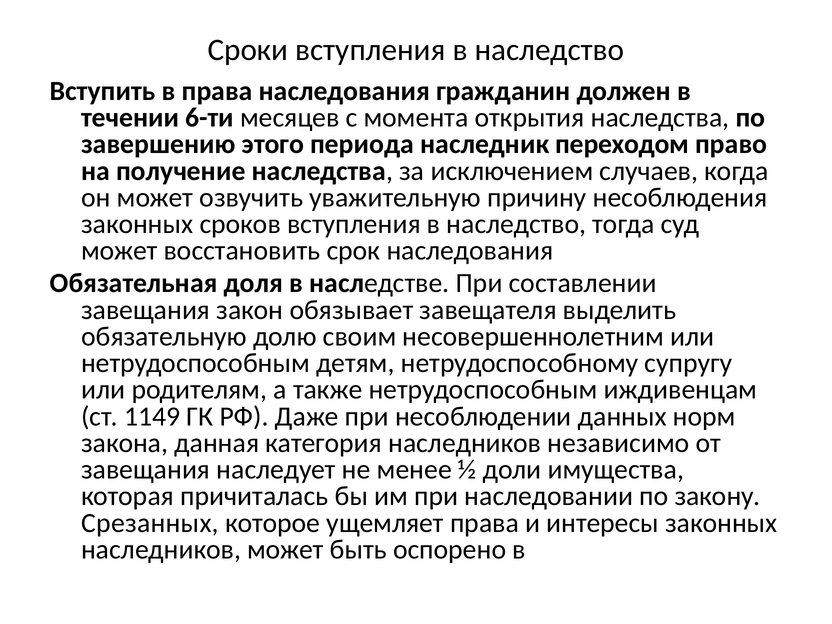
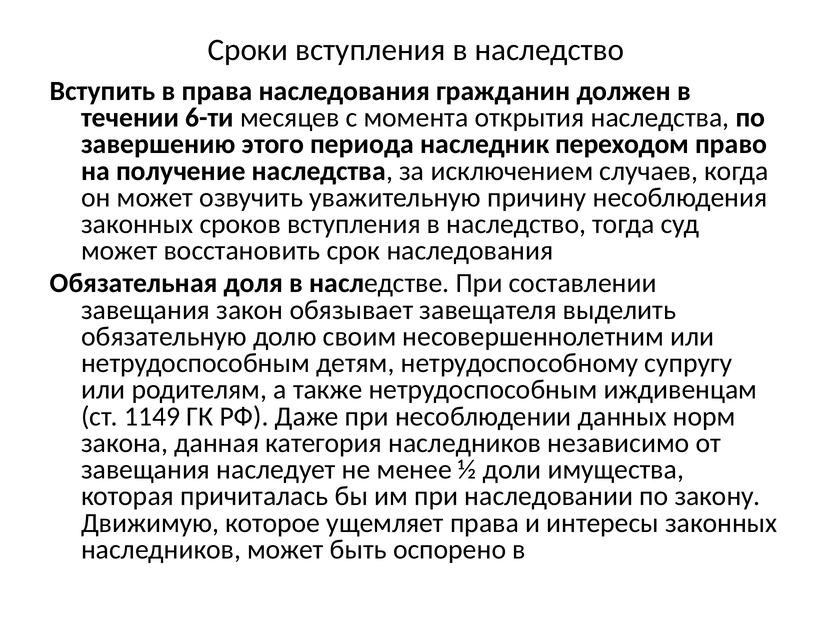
Срезанных: Срезанных -> Движимую (150, 523)
